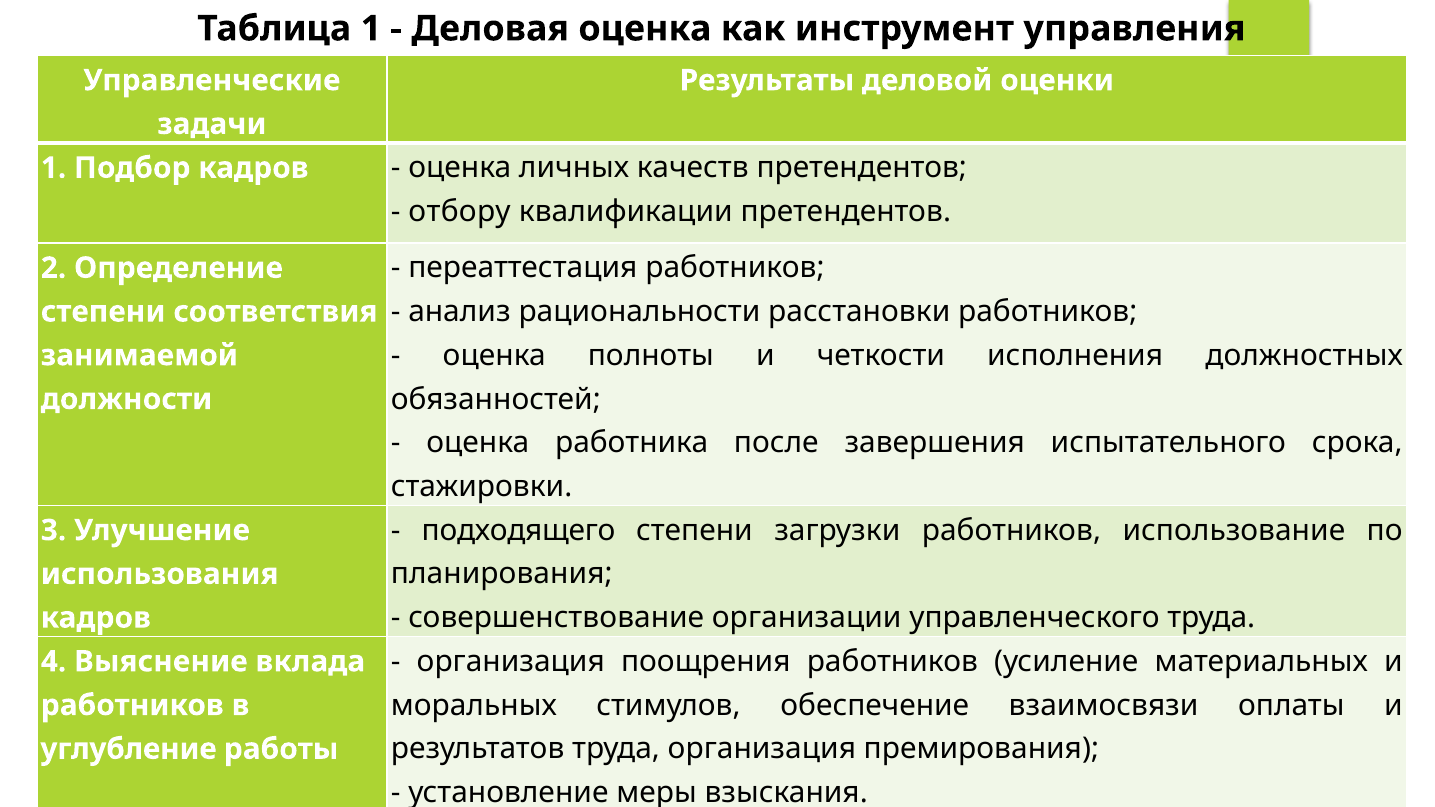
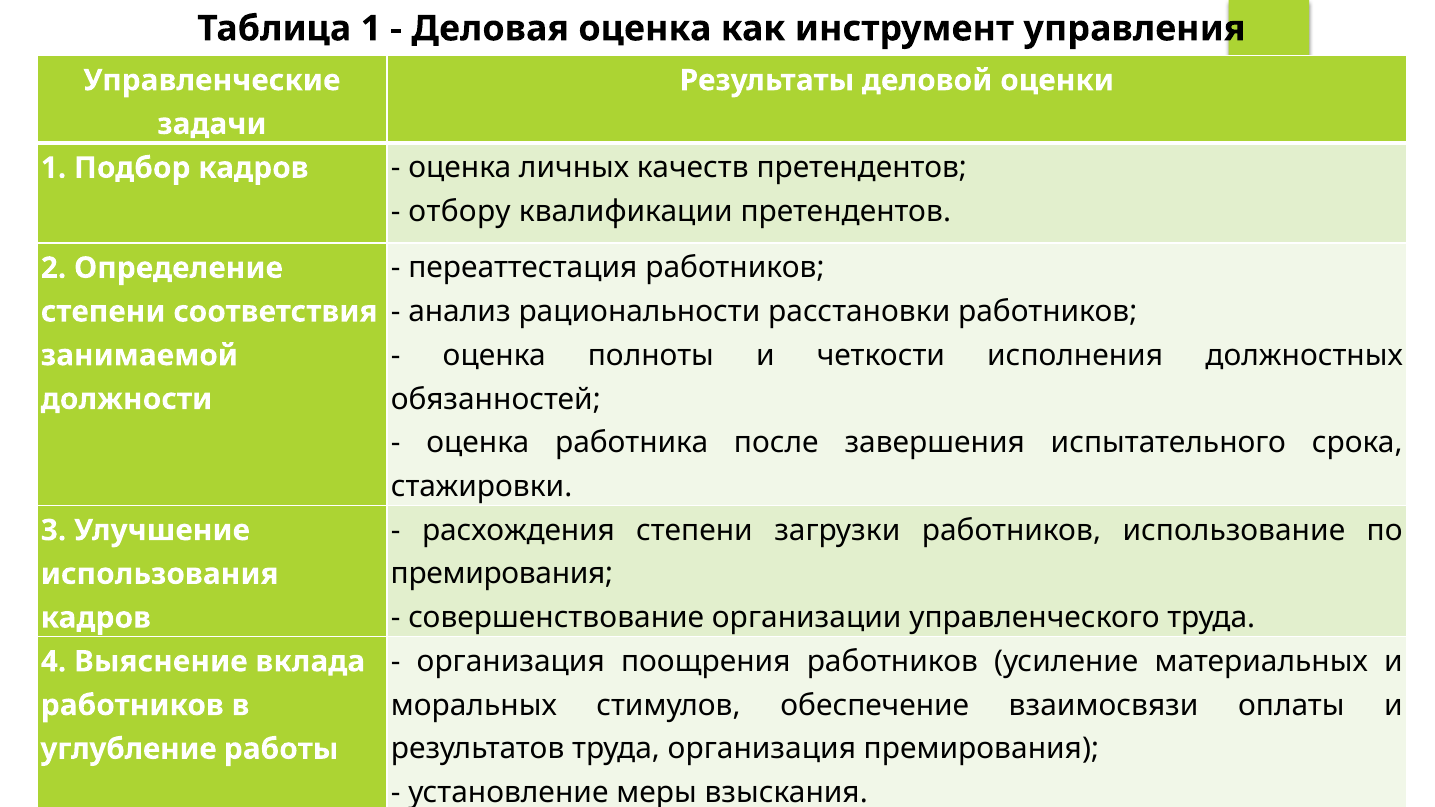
подходящего: подходящего -> расхождения (518, 530)
планирования: планирования -> премирования (502, 574)
